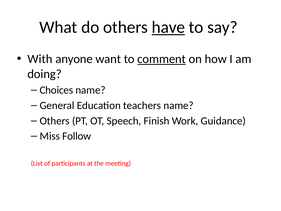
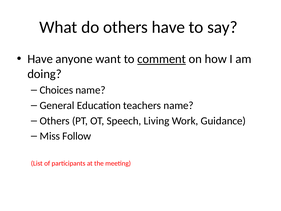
have underline: present -> none (168, 27)
With: With -> Have (40, 59)
Finish: Finish -> Living (157, 121)
